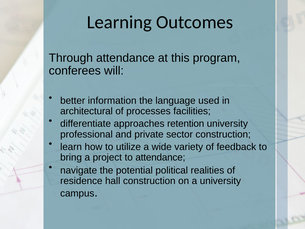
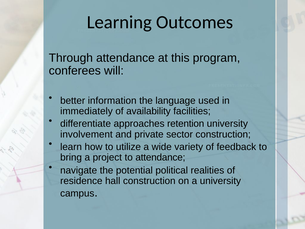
architectural: architectural -> immediately (86, 111)
processes: processes -> availability (148, 111)
professional: professional -> involvement (86, 134)
